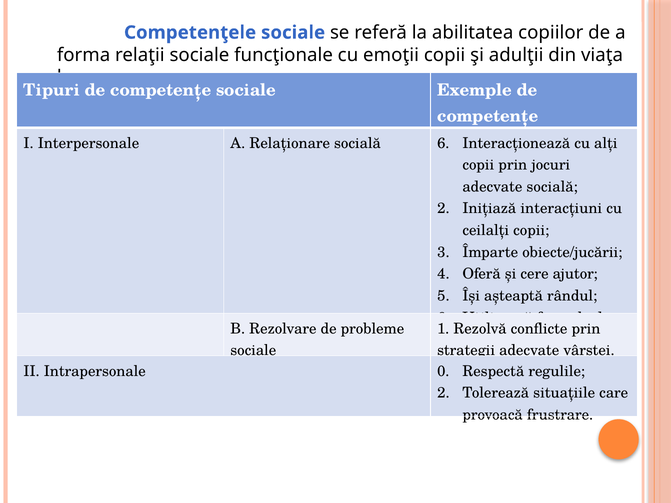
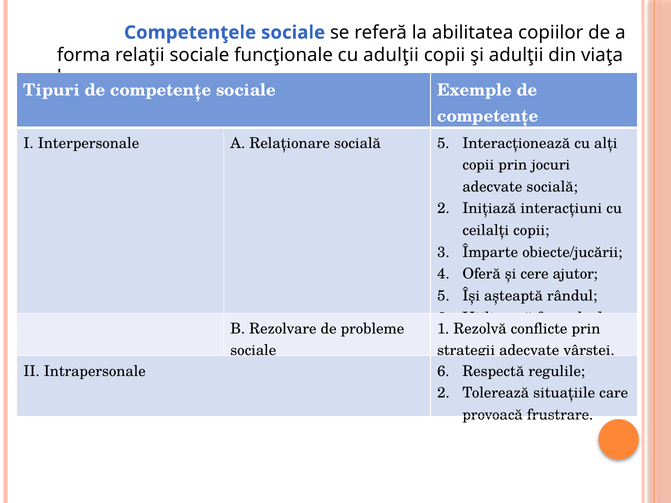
cu emoţii: emoţii -> adulţii (391, 55)
socială 6: 6 -> 5 (443, 143)
Intrapersonale 0: 0 -> 6 (443, 371)
